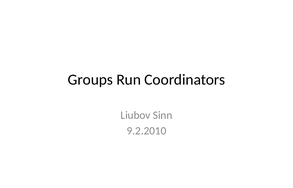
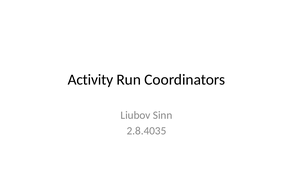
Groups: Groups -> Activity (90, 80)
9.2.2010: 9.2.2010 -> 2.8.4035 (146, 131)
